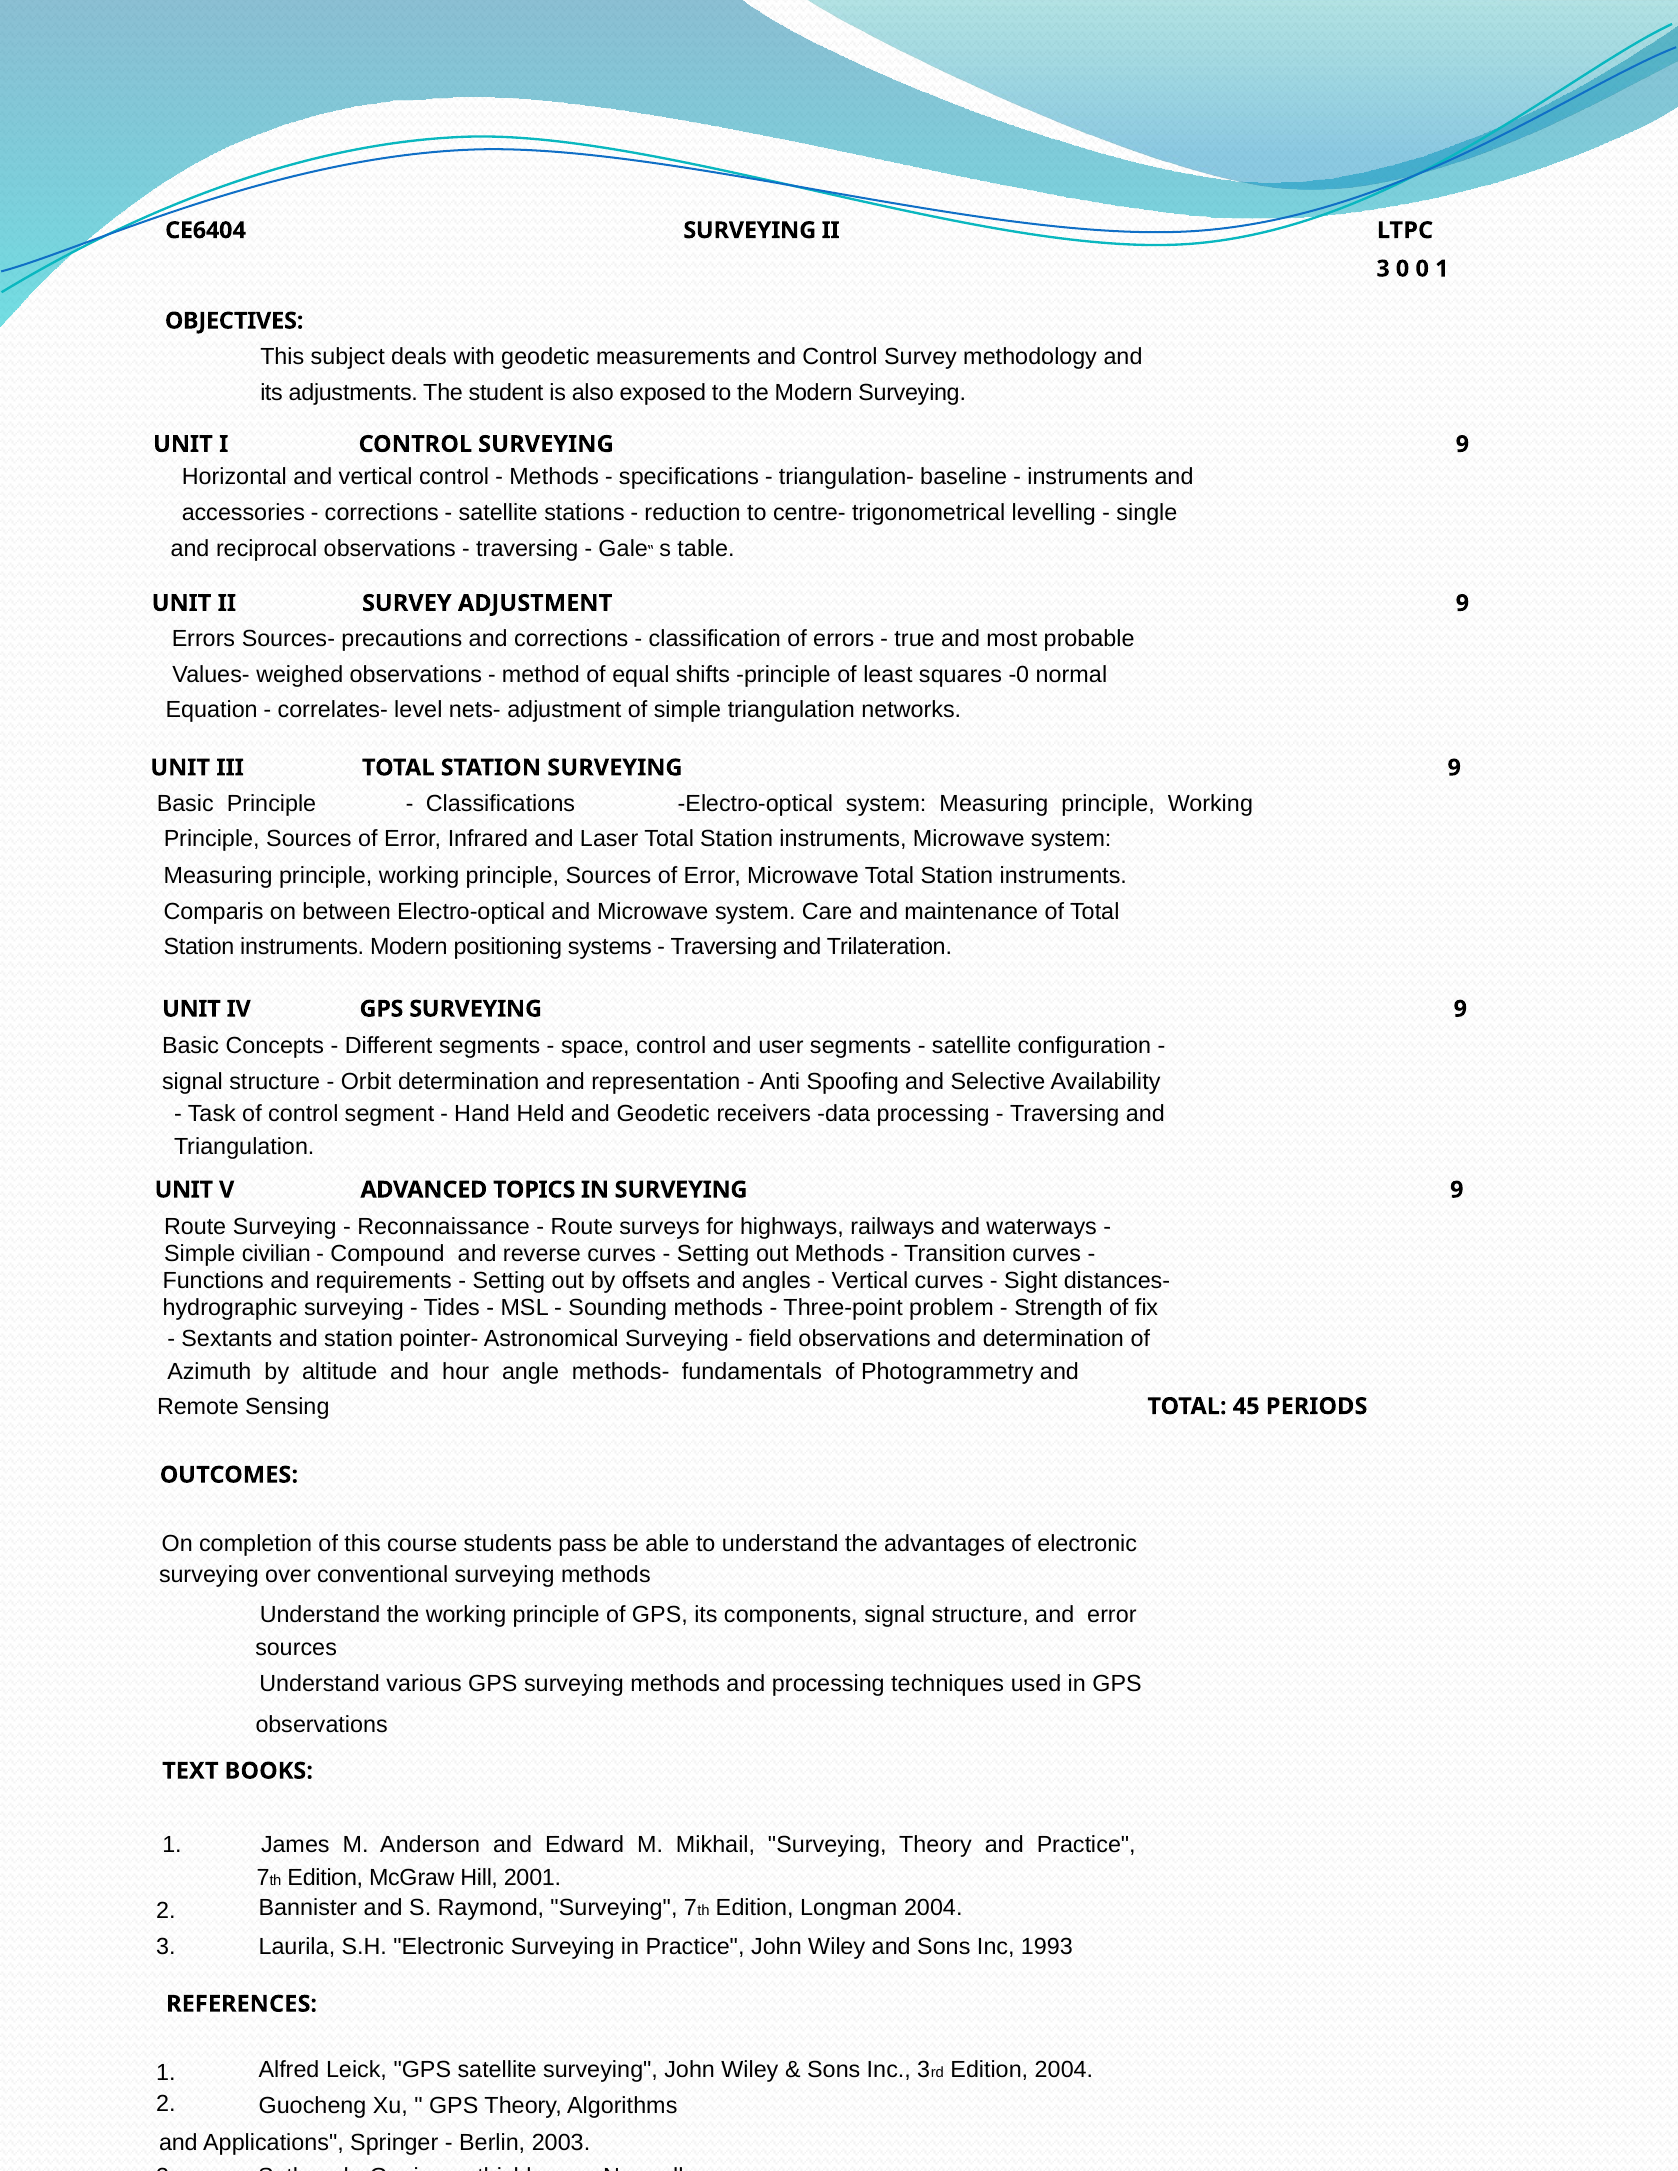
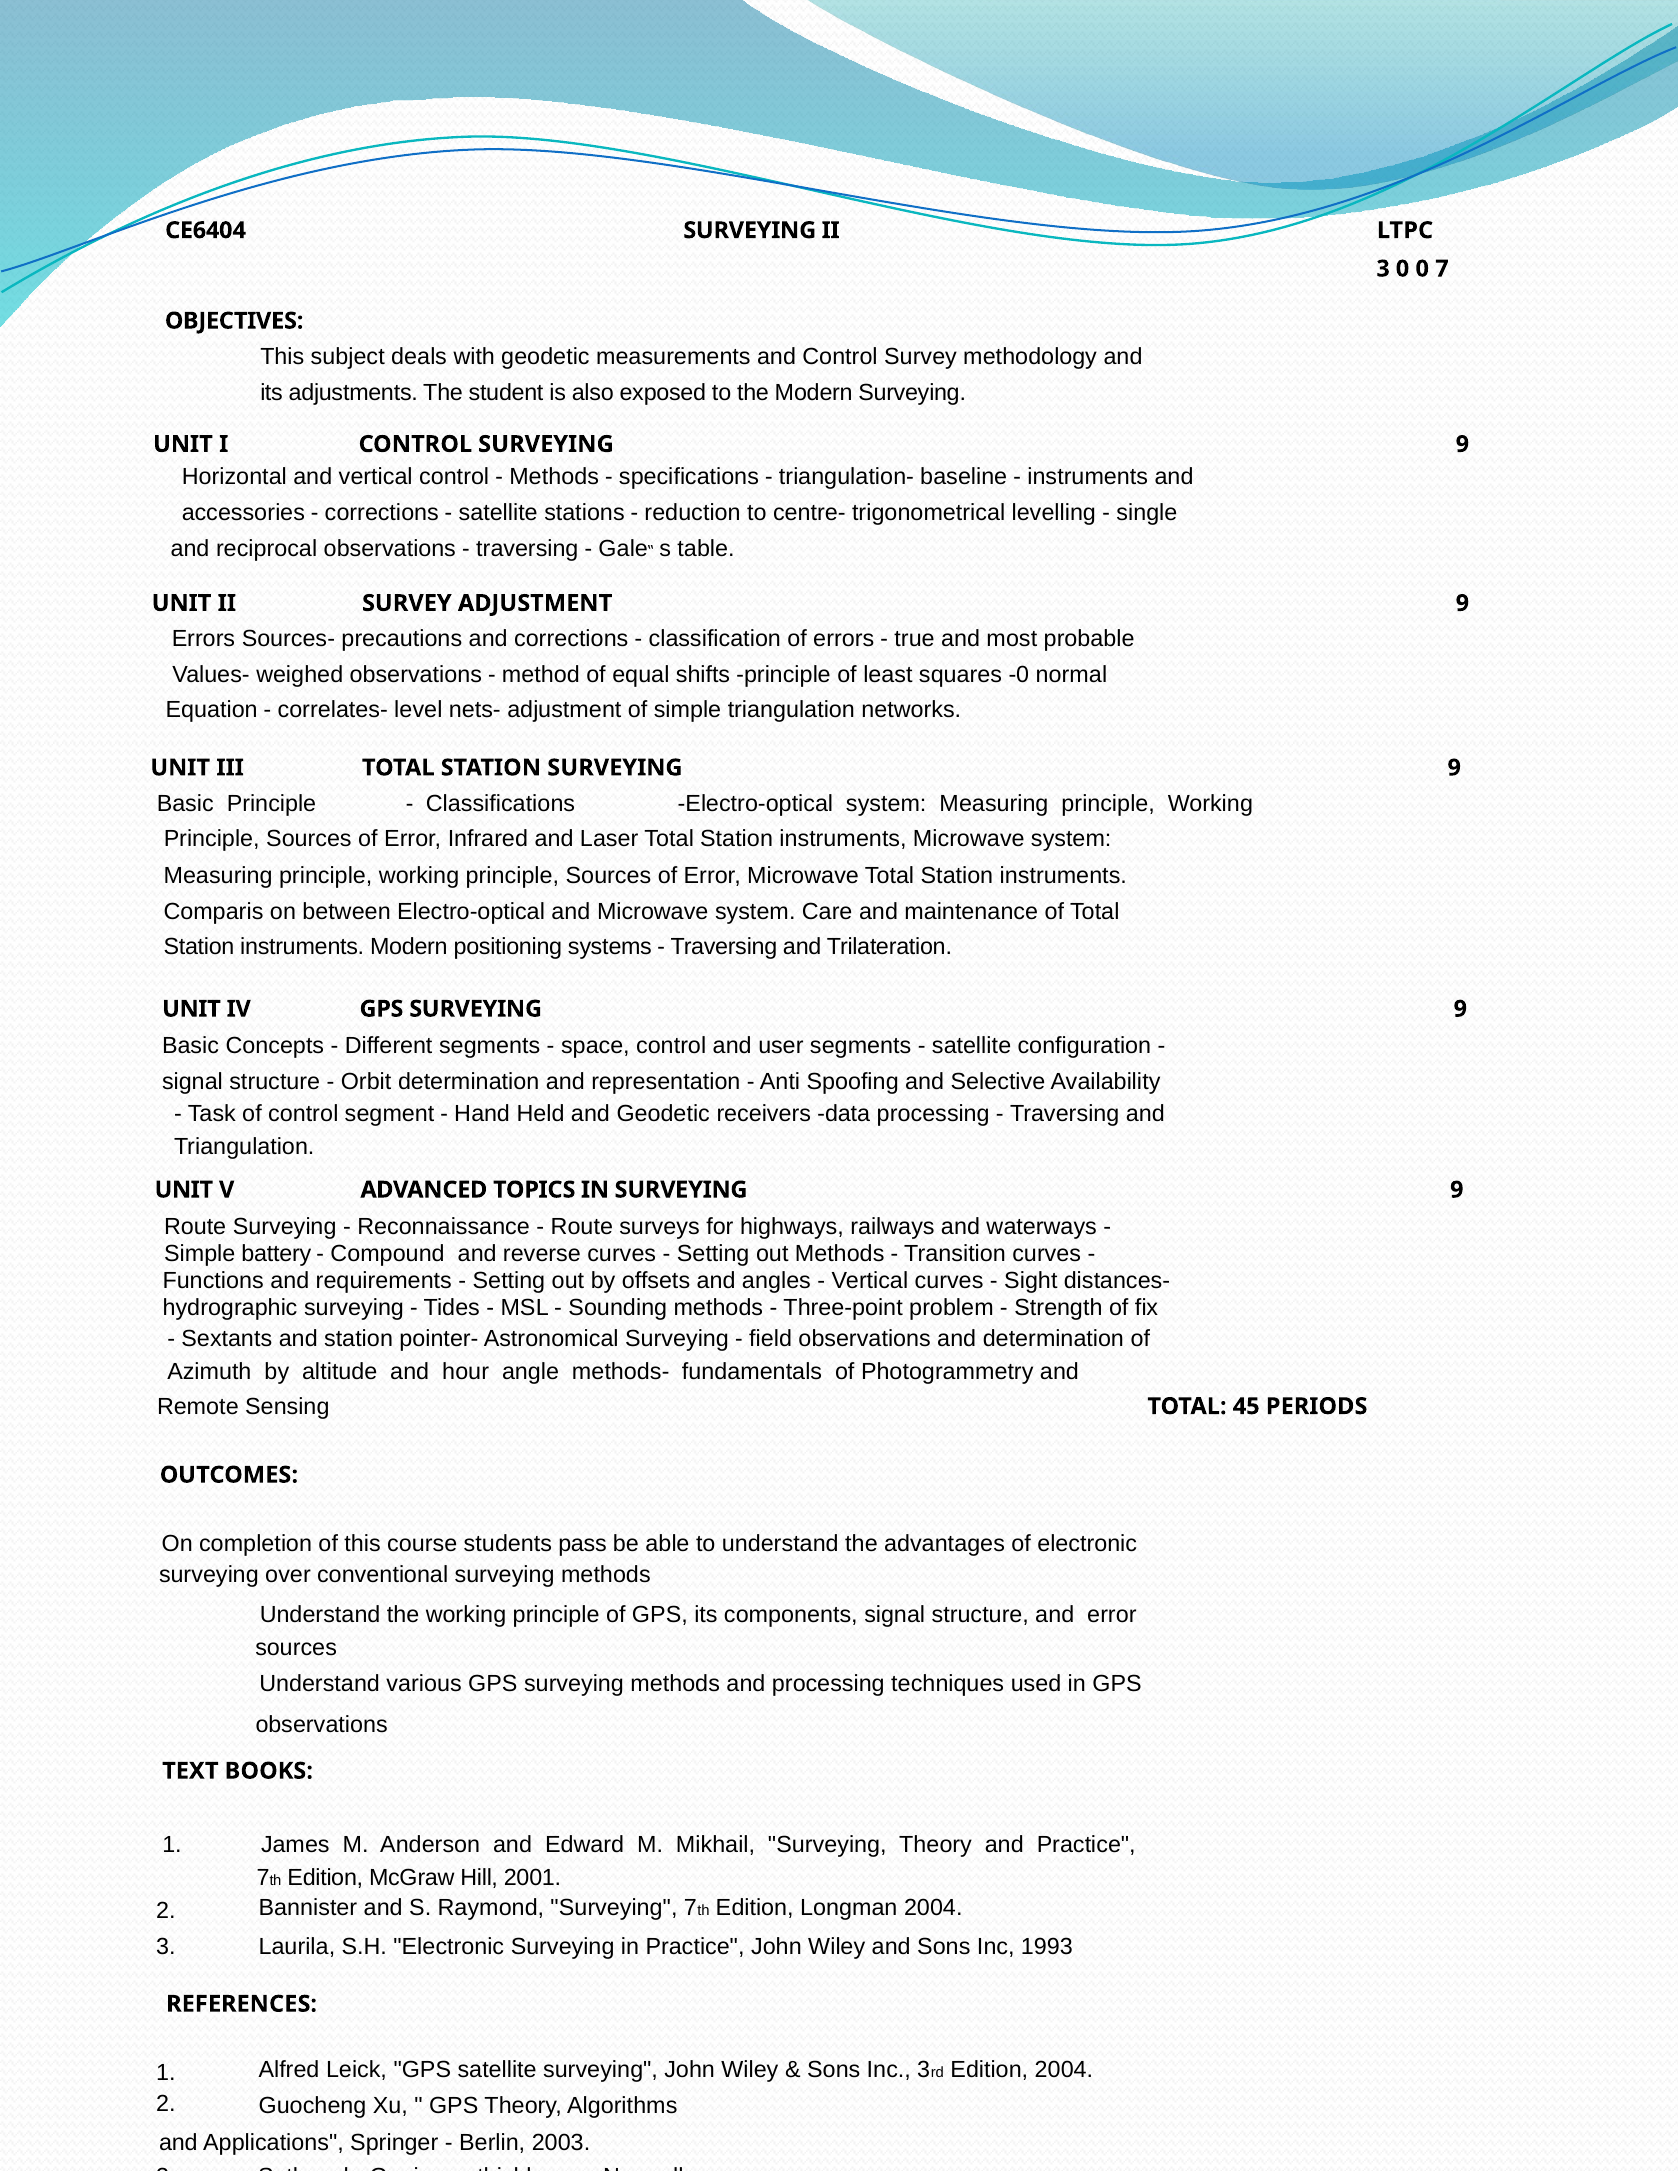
0 1: 1 -> 7 (1442, 269)
civilian: civilian -> battery (276, 1254)
